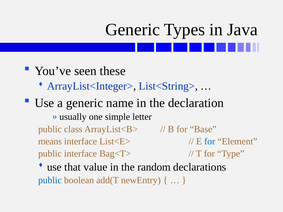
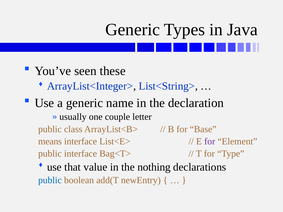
simple: simple -> couple (117, 117)
for colour: blue -> purple (210, 142)
random: random -> nothing (154, 167)
